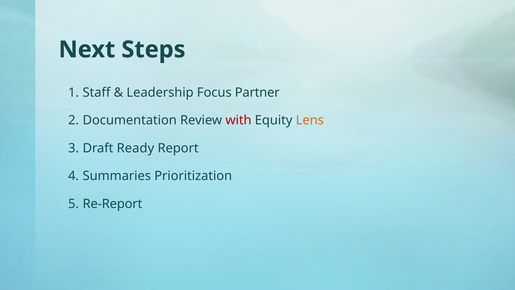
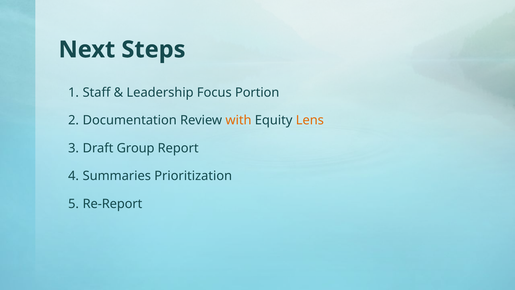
Partner: Partner -> Portion (257, 92)
with colour: red -> orange (239, 120)
Ready: Ready -> Group (136, 148)
